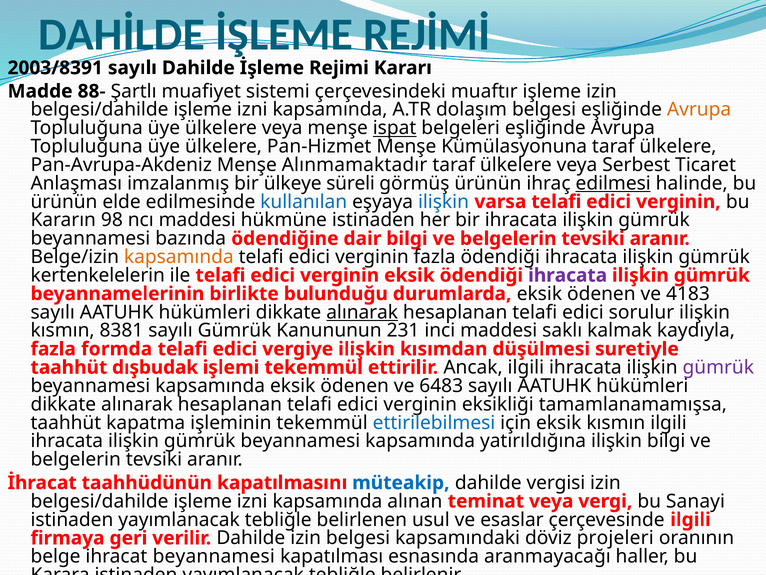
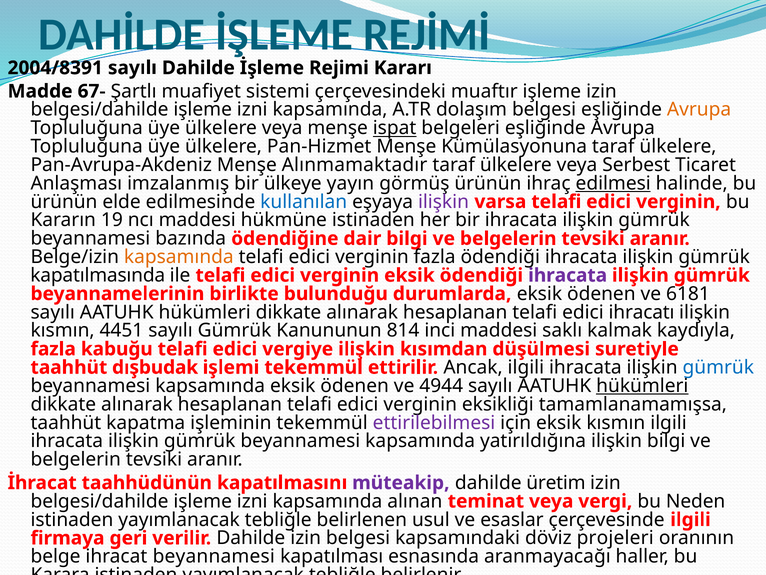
2003/8391: 2003/8391 -> 2004/8391 (55, 68)
88-: 88- -> 67- (92, 91)
süreli: süreli -> yayın (350, 183)
ilişkin colour: blue -> purple (443, 202)
98: 98 -> 19 (112, 220)
kertenkelelerin: kertenkelelerin -> kapatılmasında (98, 275)
4183: 4183 -> 6181 (688, 294)
alınarak underline: present -> none (362, 312)
sorulur: sorulur -> ihracatı (642, 312)
8381: 8381 -> 4451 (121, 330)
231: 231 -> 814 (403, 330)
formda: formda -> kabuğu (117, 349)
gümrük colour: purple -> blue (718, 367)
6483: 6483 -> 4944 (441, 386)
hükümleri underline: none -> present (642, 386)
ettirilebilmesi colour: blue -> purple (434, 422)
müteakip colour: blue -> purple (401, 482)
vergisi: vergisi -> üretim (556, 482)
Sanayi: Sanayi -> Neden (696, 501)
